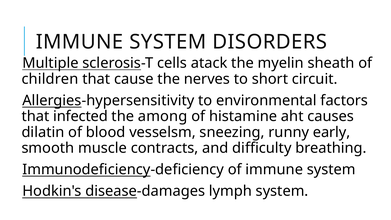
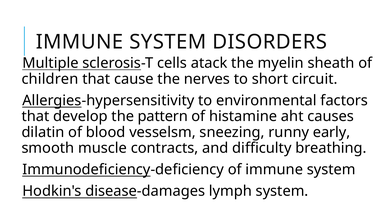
infected: infected -> develop (80, 116)
among: among -> pattern (163, 116)
